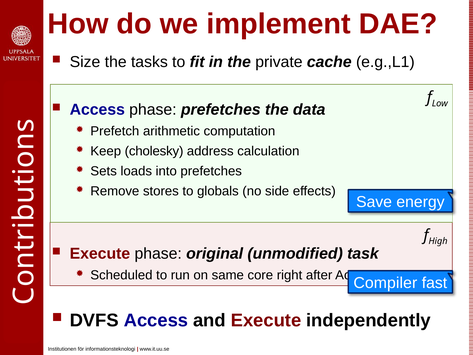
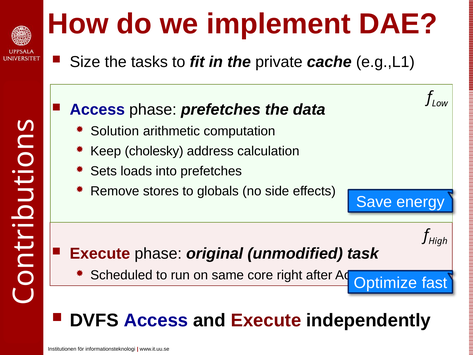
Prefetch: Prefetch -> Solution (115, 131)
Compiler: Compiler -> Optimize (385, 283)
